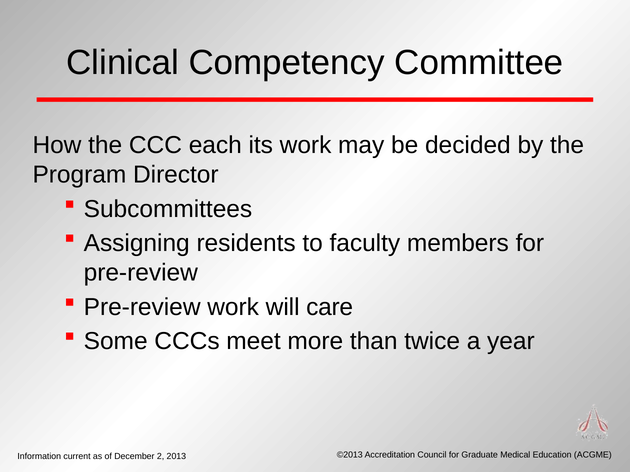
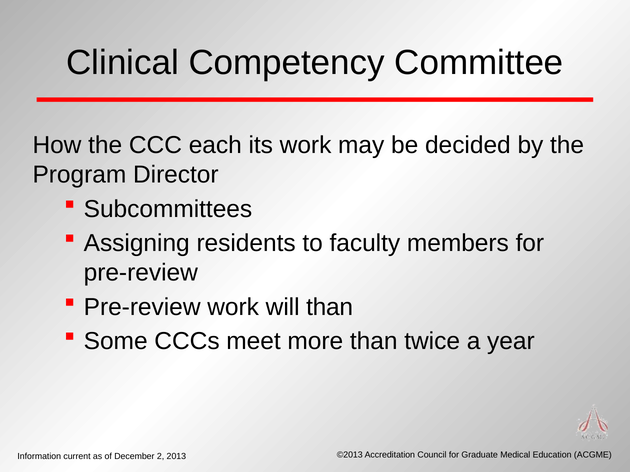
will care: care -> than (330, 307)
